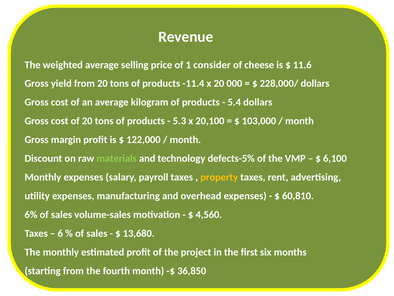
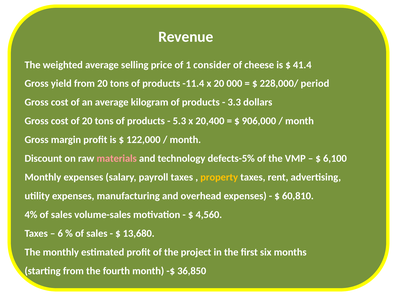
11.6: 11.6 -> 41.4 (302, 65)
228,000/ dollars: dollars -> period (315, 83)
5.4: 5.4 -> 3.3 (234, 102)
20,100: 20,100 -> 20,400 (210, 121)
103,000: 103,000 -> 906,000 (259, 121)
materials colour: light green -> pink (117, 158)
6%: 6% -> 4% (31, 214)
